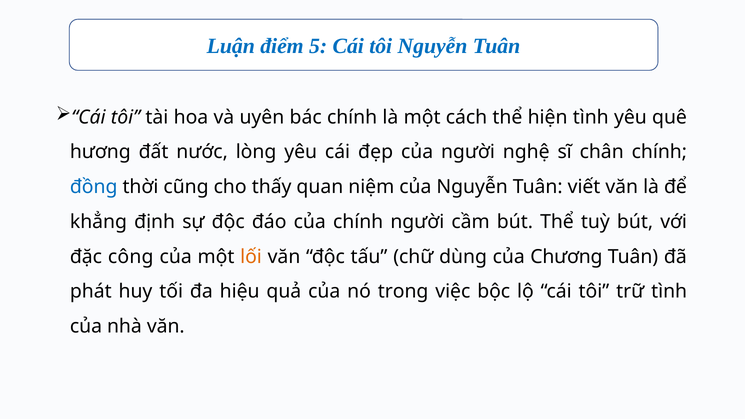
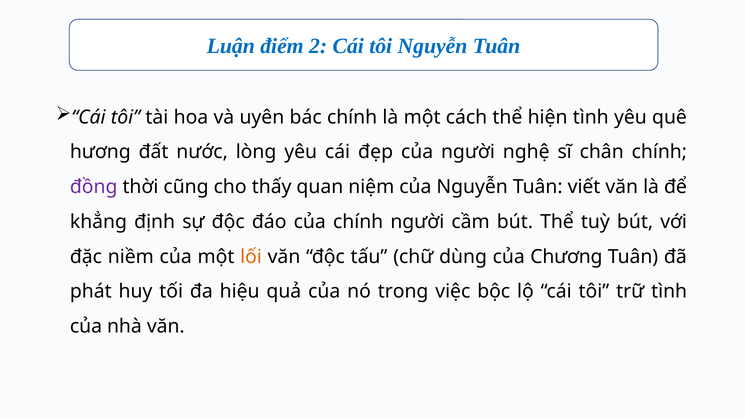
5: 5 -> 2 (318, 46)
đồng colour: blue -> purple (94, 187)
công: công -> niềm (131, 257)
